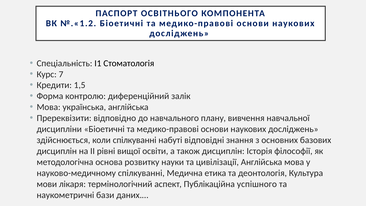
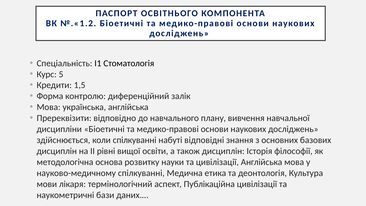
7: 7 -> 5 (61, 74)
Публікаційна успішного: успішного -> цивілізації (257, 184)
